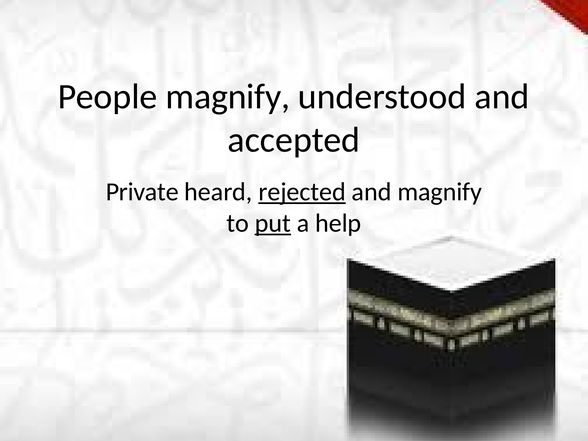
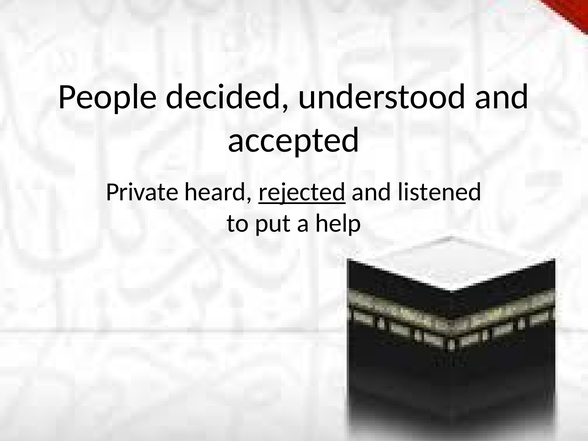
People magnify: magnify -> decided (228, 97)
and magnify: magnify -> listened (440, 192)
put underline: present -> none (273, 223)
